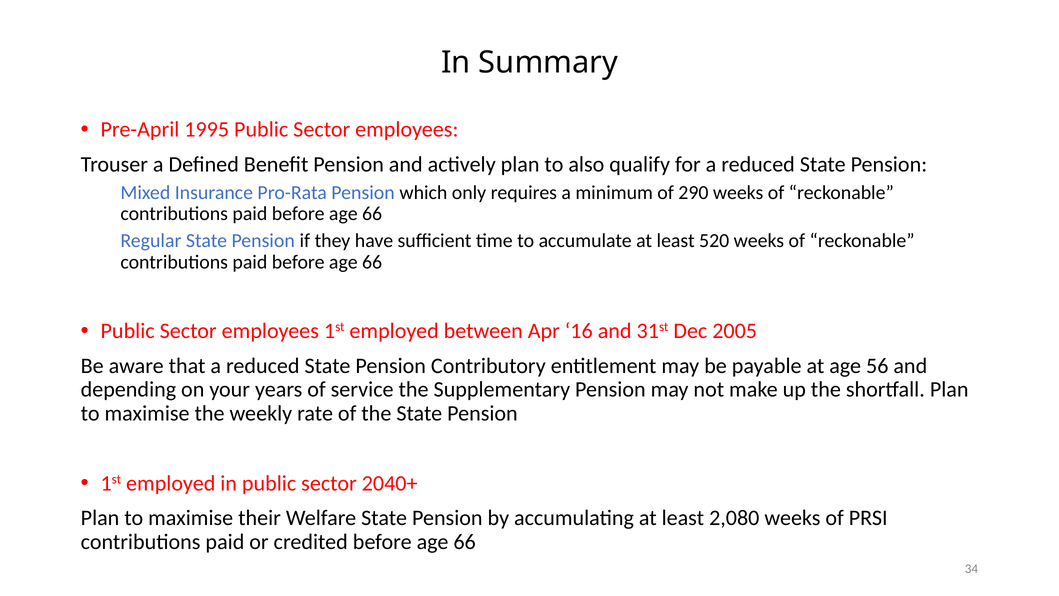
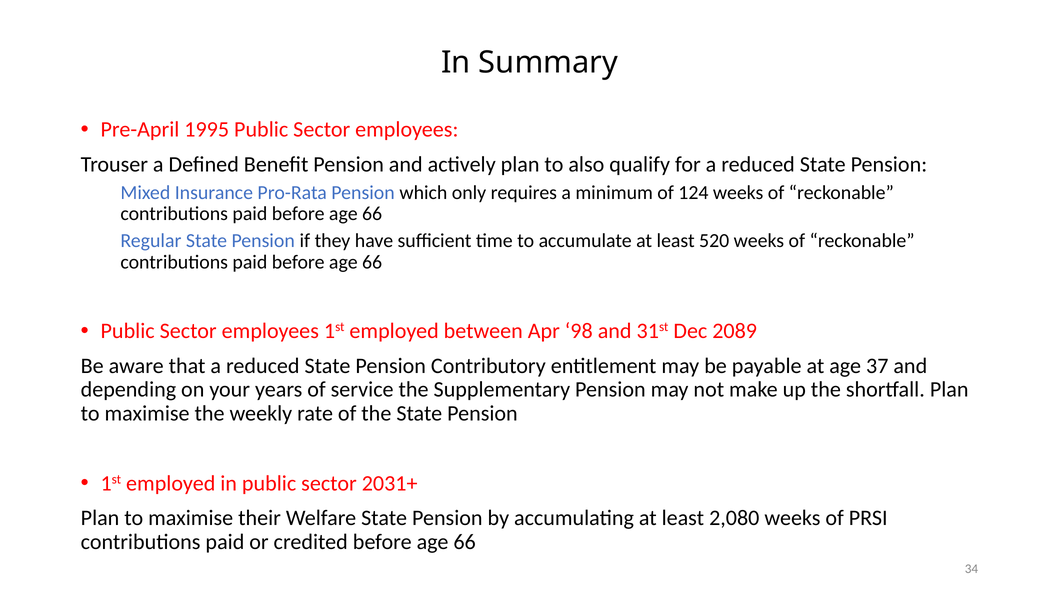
290: 290 -> 124 (693, 192)
16: 16 -> 98 (579, 331)
2005: 2005 -> 2089 (735, 331)
56: 56 -> 37 (877, 366)
2040+: 2040+ -> 2031+ (390, 483)
